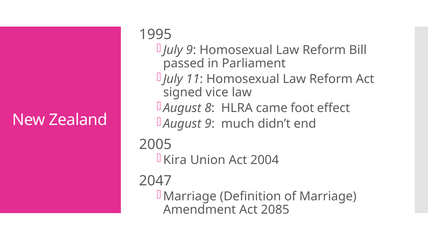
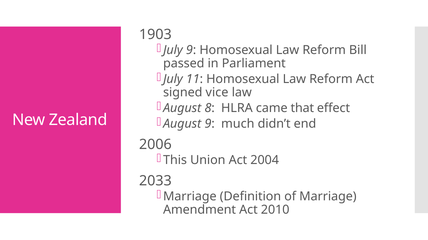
1995: 1995 -> 1903 (155, 35)
foot: foot -> that (302, 108)
2005: 2005 -> 2006 (155, 145)
Kira: Kira -> This (175, 160)
2047: 2047 -> 2033 (155, 181)
2085: 2085 -> 2010 (275, 210)
